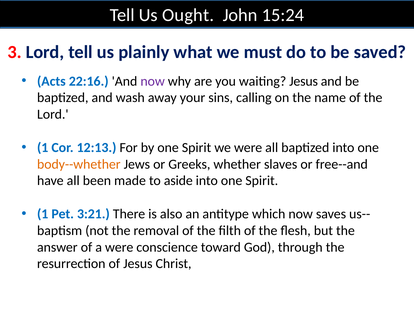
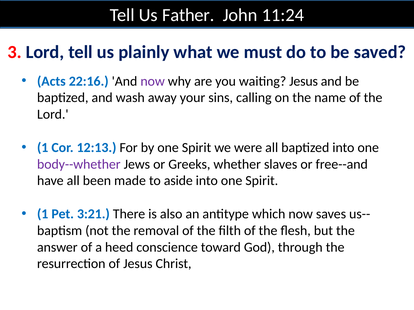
Ought: Ought -> Father (188, 15)
15:24: 15:24 -> 11:24 (283, 15)
body--whether colour: orange -> purple (79, 164)
a were: were -> heed (119, 248)
